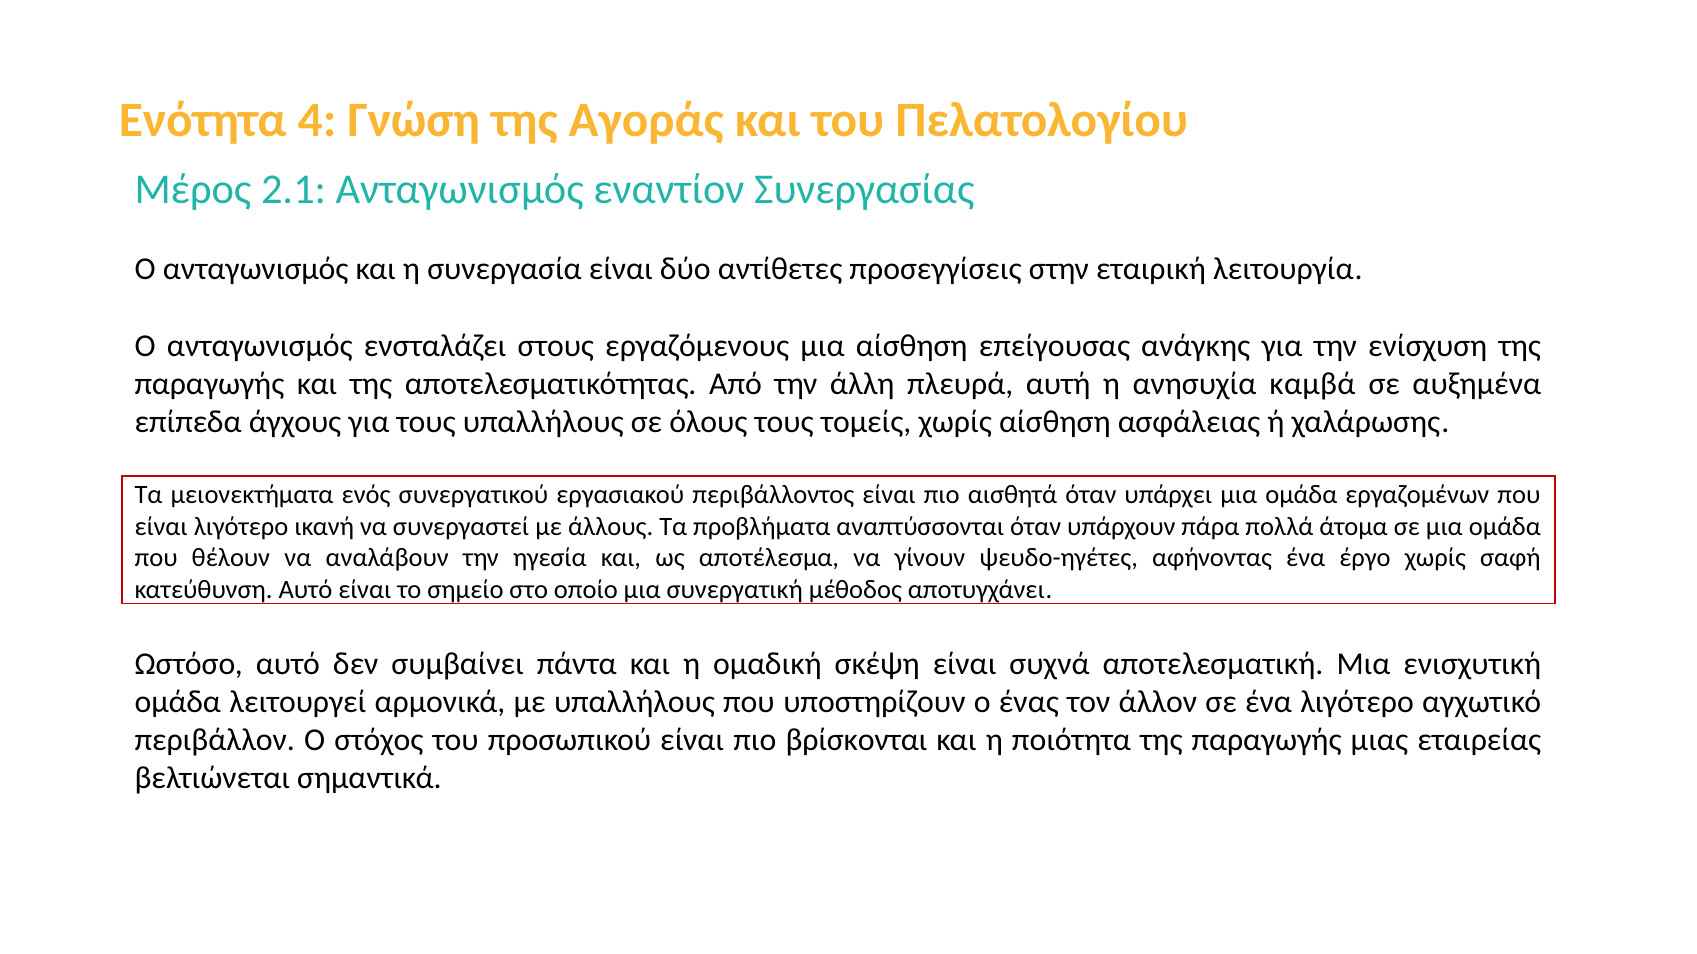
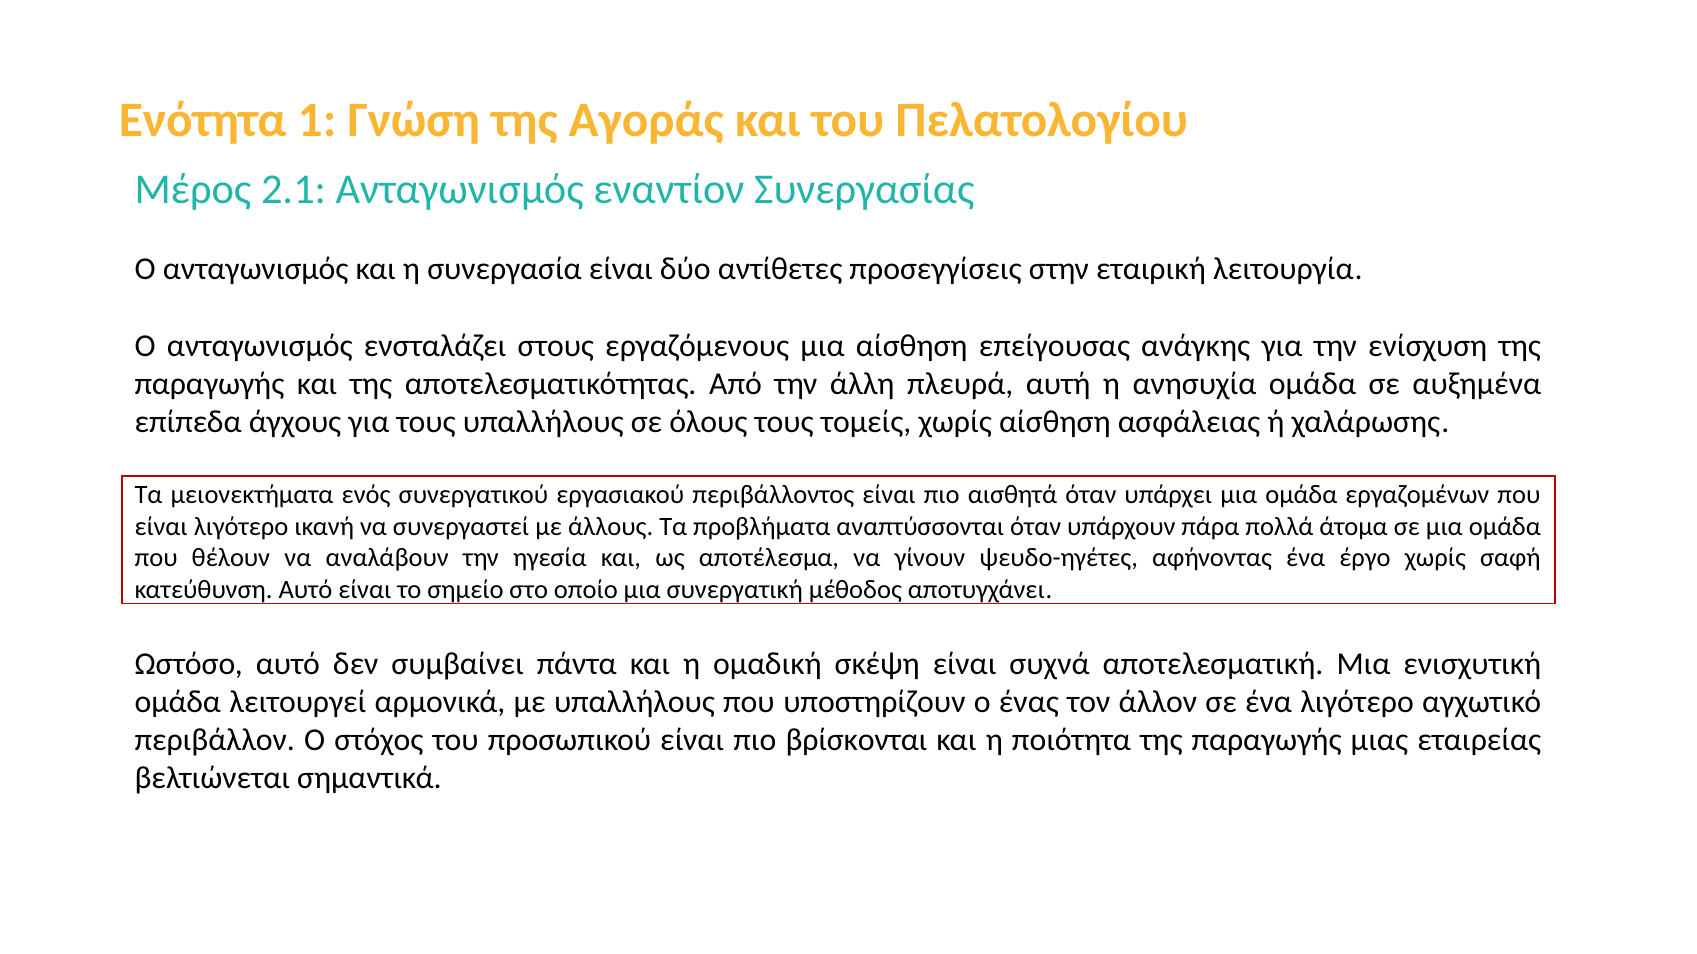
4: 4 -> 1 (317, 120)
ανησυχία καμβά: καμβά -> ομάδα (1312, 384)
